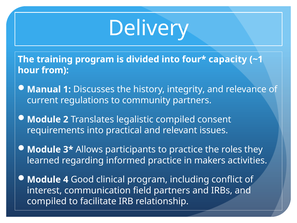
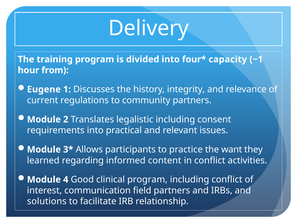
Manual: Manual -> Eugene (44, 89)
legalistic compiled: compiled -> including (175, 119)
roles: roles -> want (232, 149)
informed practice: practice -> content (165, 160)
in makers: makers -> conflict (210, 160)
compiled: compiled -> solutions (47, 201)
